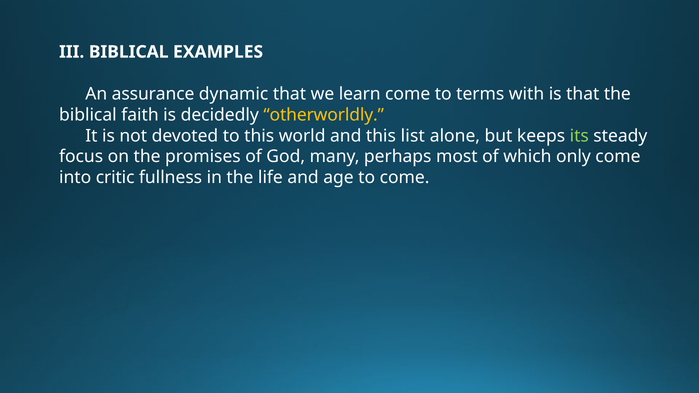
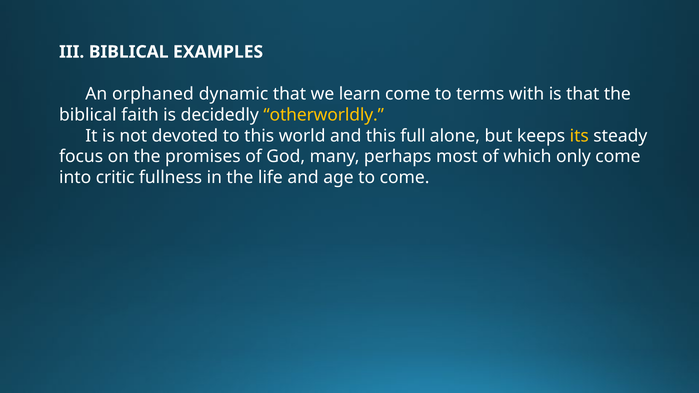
assurance: assurance -> orphaned (153, 94)
list: list -> full (413, 136)
its colour: light green -> yellow (579, 136)
